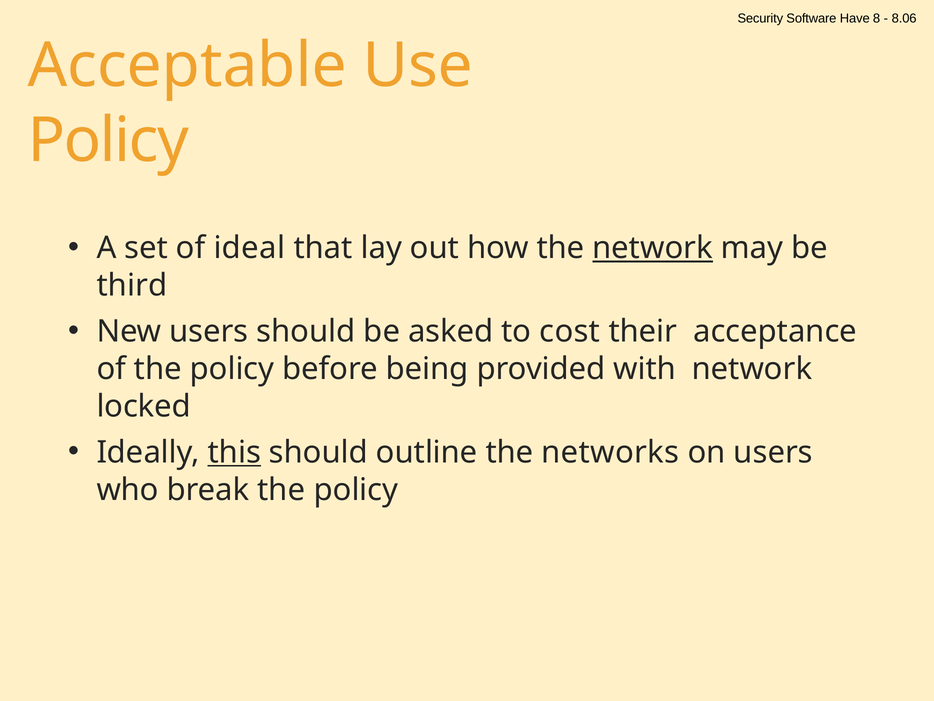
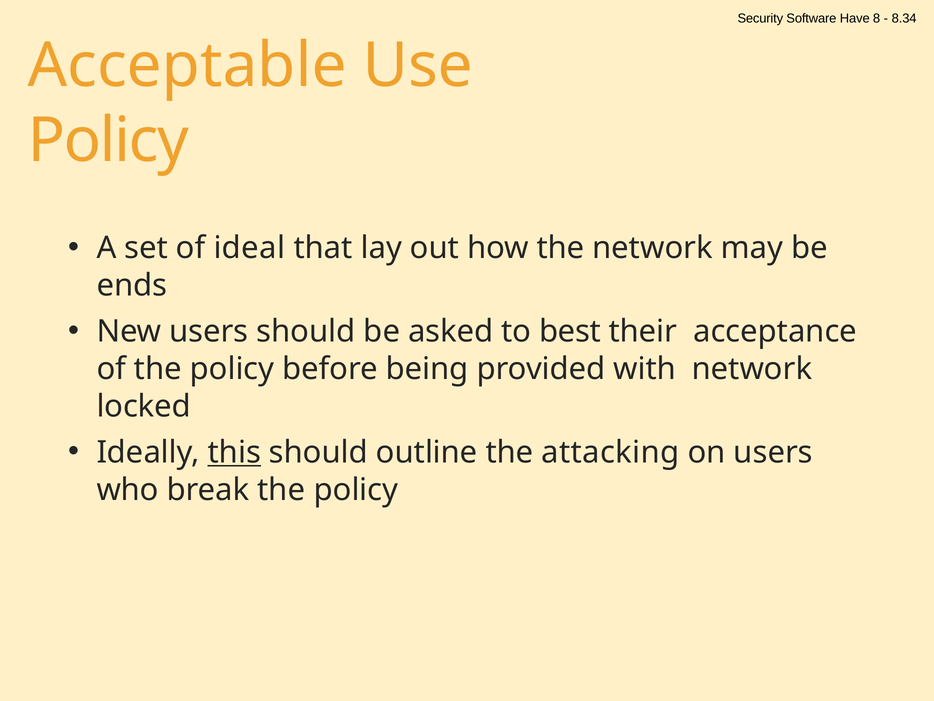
8.06: 8.06 -> 8.34 (904, 18)
network underline: present -> none (653, 248)
third: third -> ends (132, 285)
cost: cost -> best (570, 331)
networks: networks -> attacking (610, 452)
